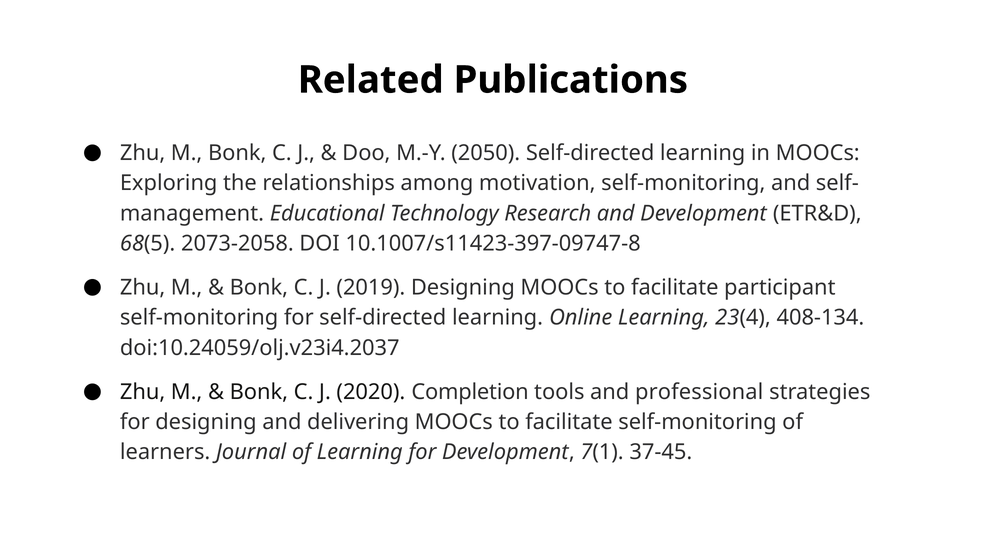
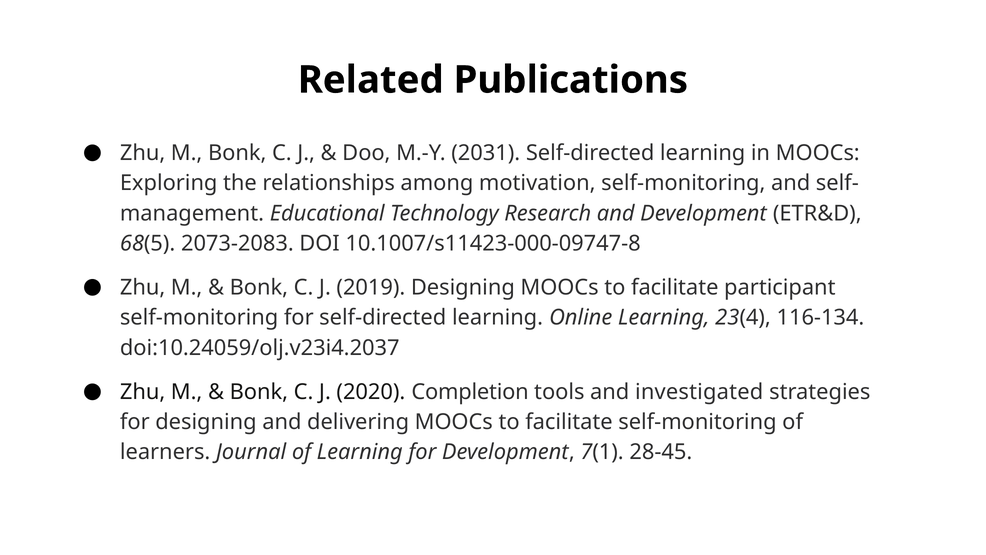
2050: 2050 -> 2031 (486, 153)
2073-2058: 2073-2058 -> 2073-2083 (237, 243)
10.1007/s11423-397-09747-8: 10.1007/s11423-397-09747-8 -> 10.1007/s11423-000-09747-8 (493, 243)
408-134: 408-134 -> 116-134 (820, 317)
professional: professional -> investigated (699, 392)
37-45: 37-45 -> 28-45 (661, 452)
